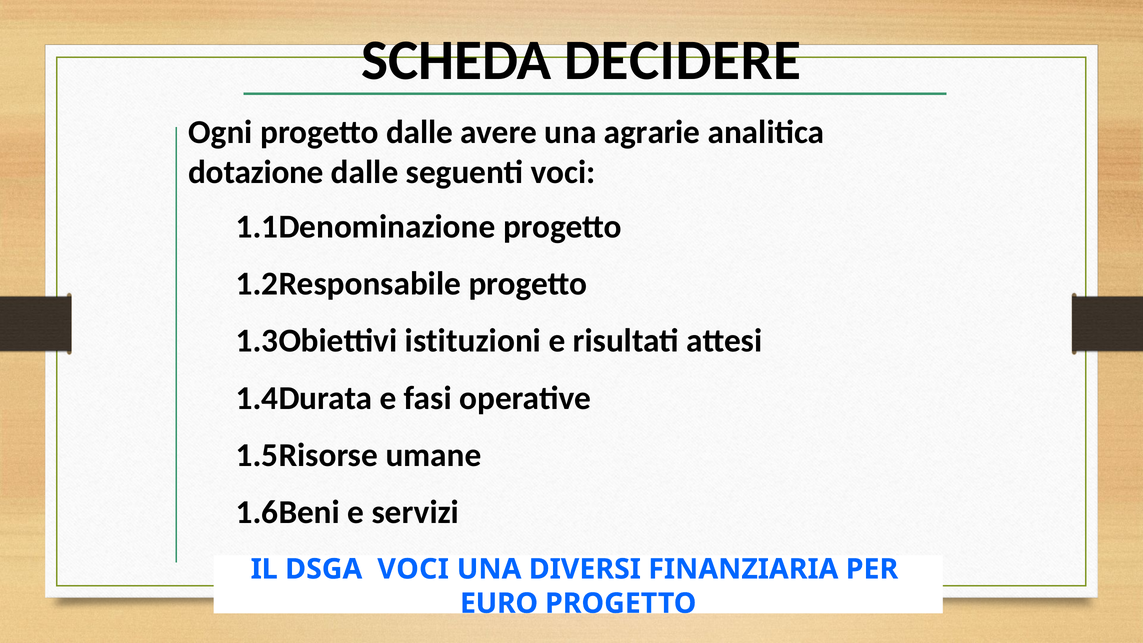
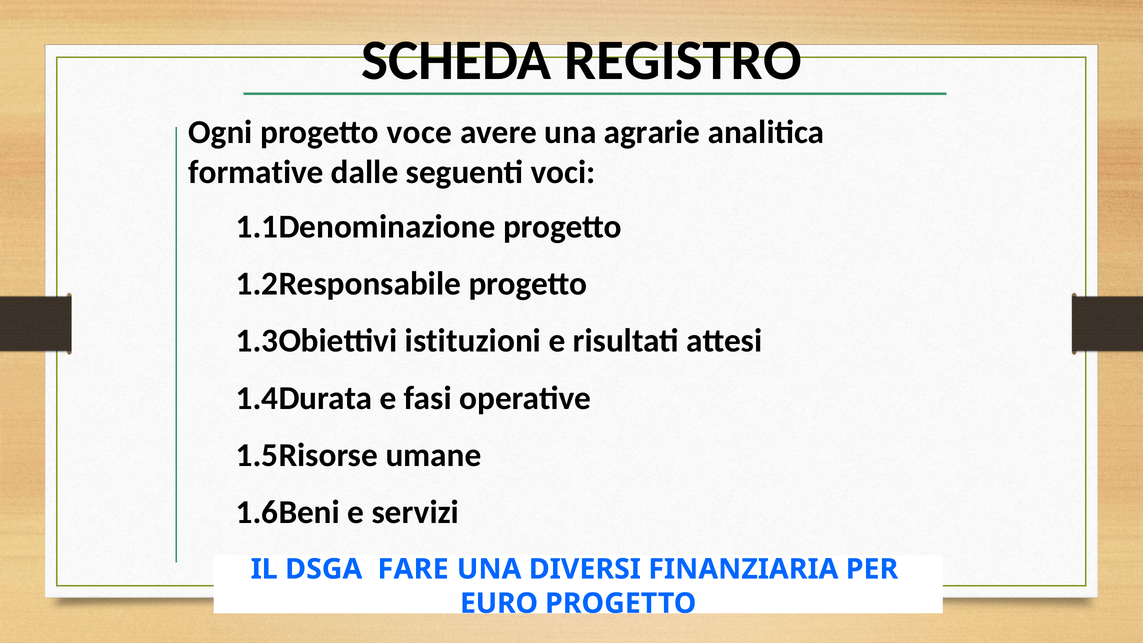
DECIDERE: DECIDERE -> REGISTRO (683, 60)
progetto dalle: dalle -> voce (419, 132)
dotazione: dotazione -> formative (256, 172)
DSGA VOCI: VOCI -> FARE (413, 569)
